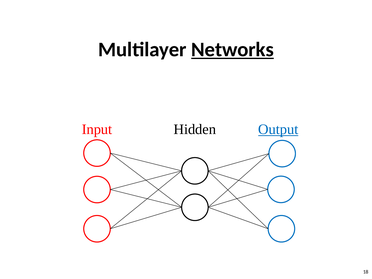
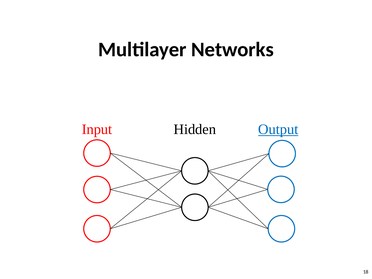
Networks underline: present -> none (232, 49)
